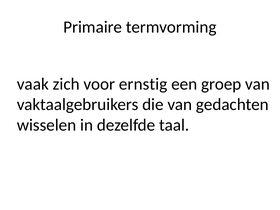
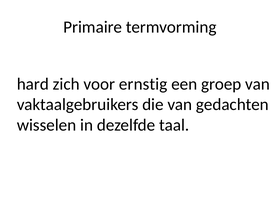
vaak: vaak -> hard (33, 84)
